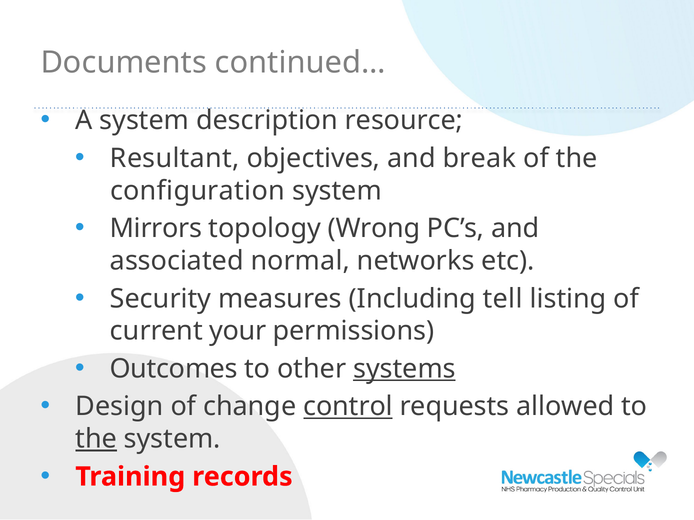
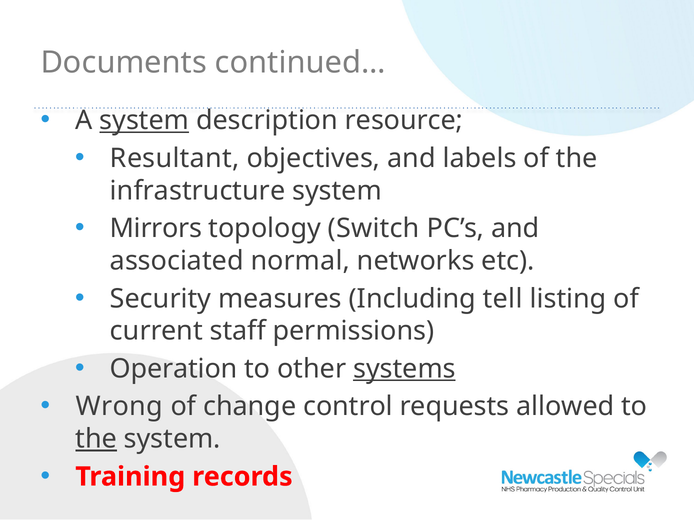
system underline: none -> present (144, 121)
break: break -> labels (480, 158)
configuration: configuration -> infrastructure (198, 191)
Wrong: Wrong -> Switch (374, 229)
your: your -> staff (238, 331)
Outcomes: Outcomes -> Operation (174, 369)
Design: Design -> Wrong (119, 407)
control underline: present -> none (348, 407)
